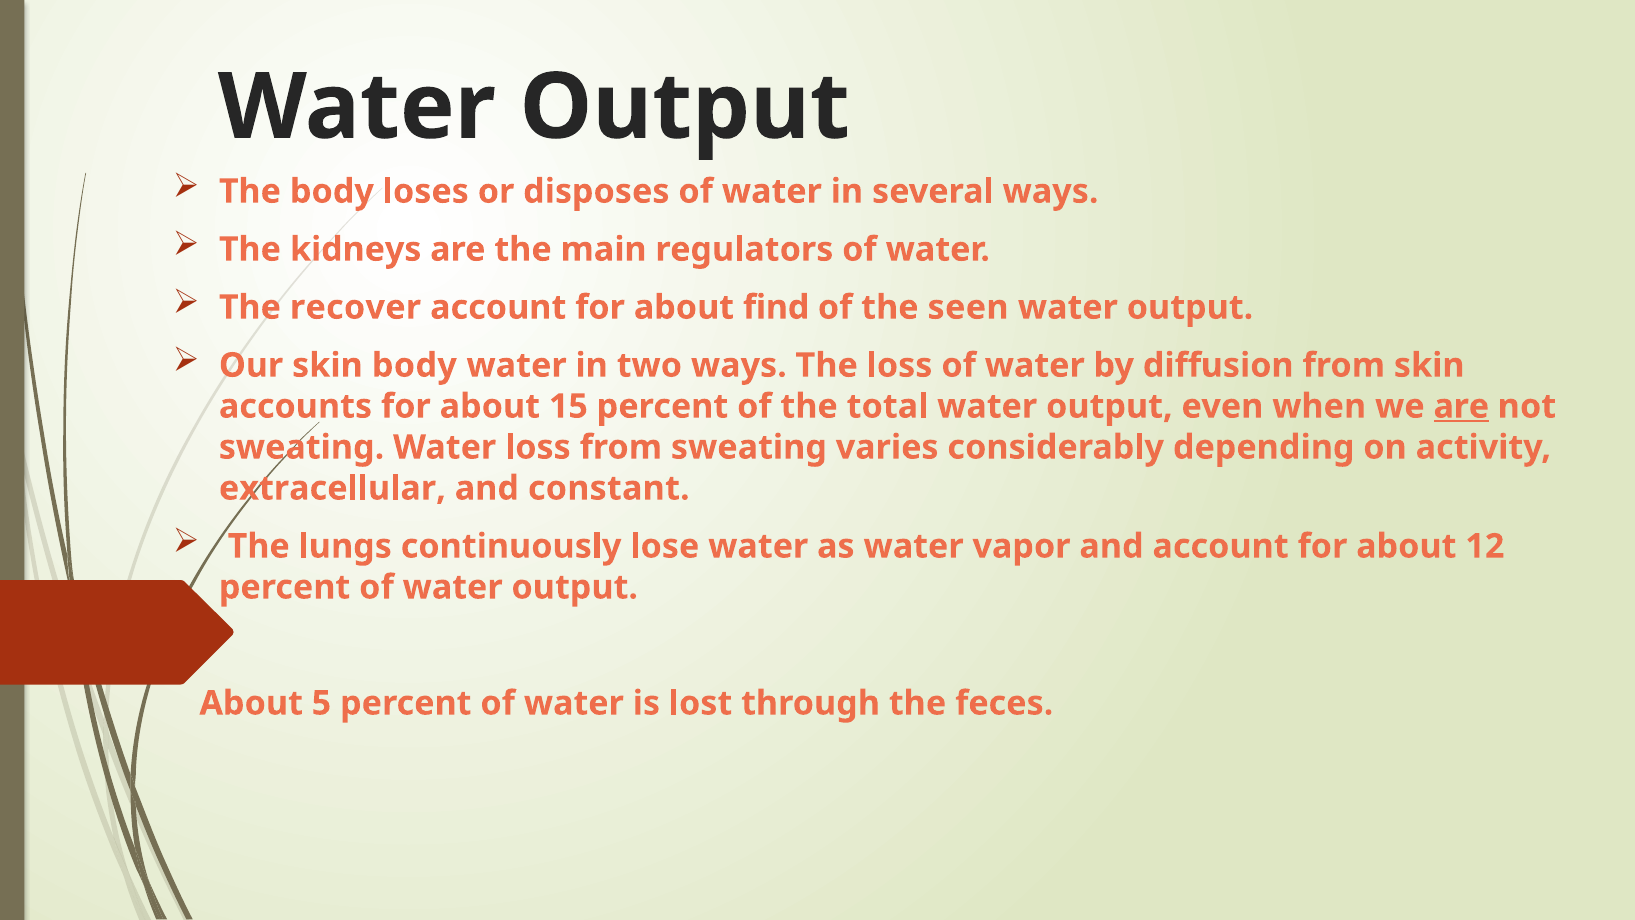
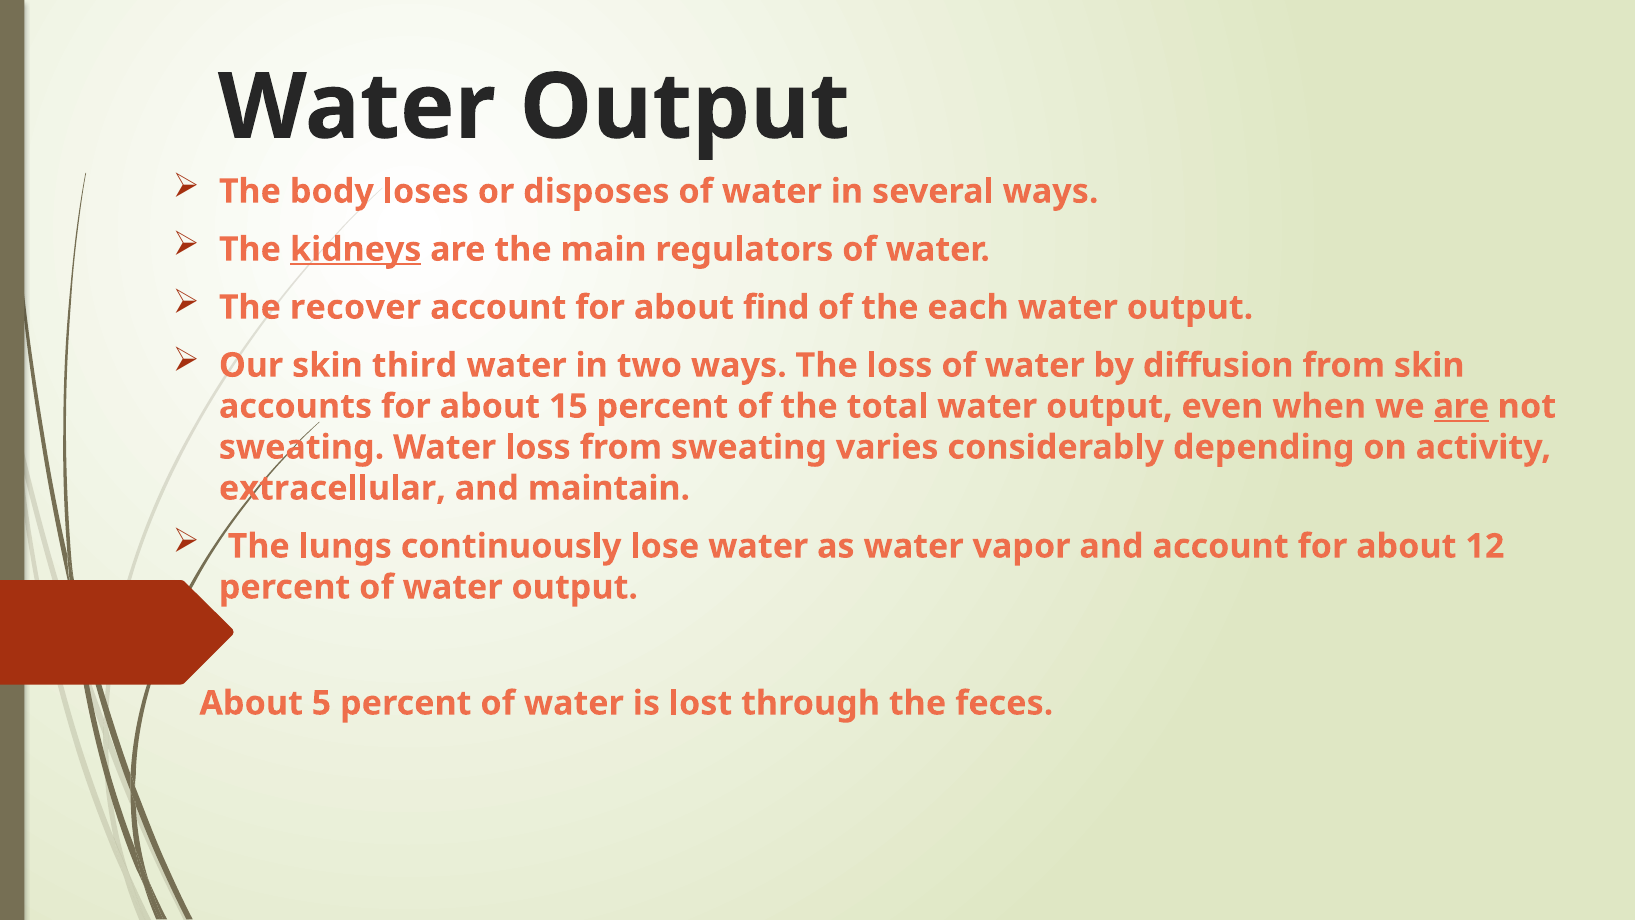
kidneys underline: none -> present (356, 249)
seen: seen -> each (968, 307)
skin body: body -> third (414, 365)
constant: constant -> maintain (609, 488)
